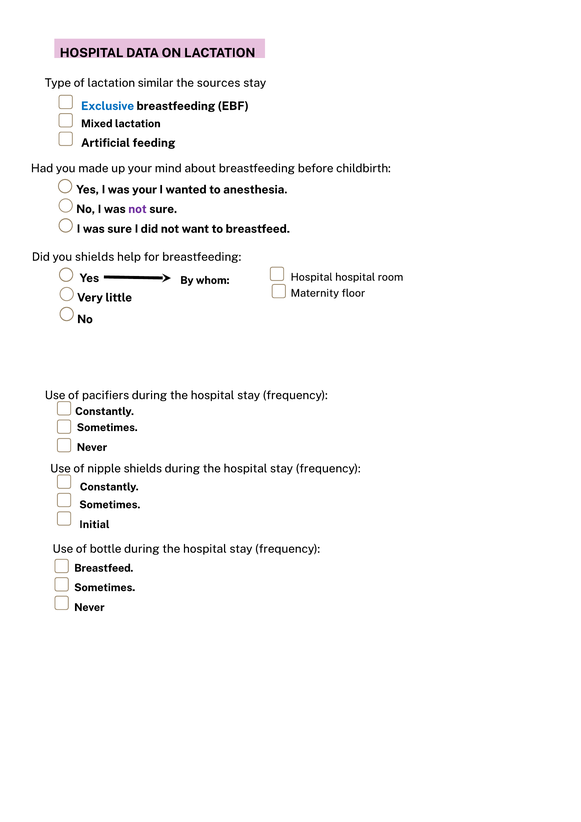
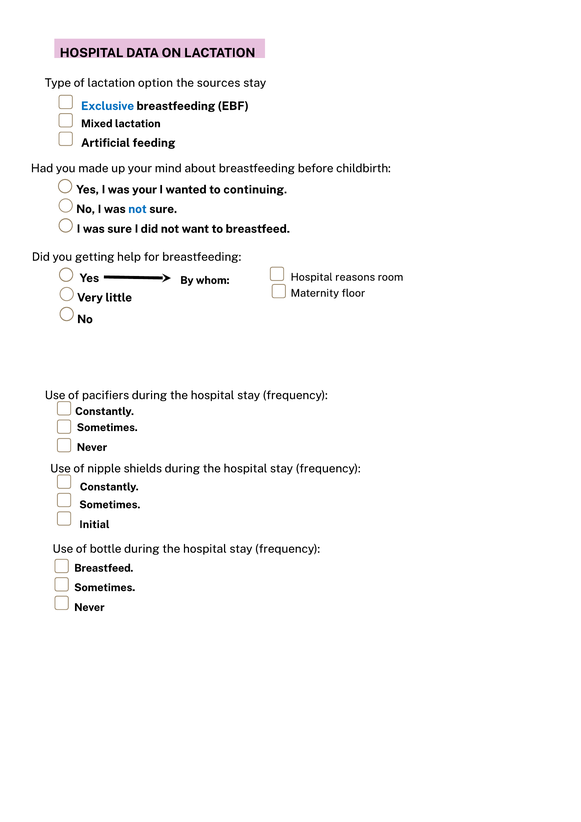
similar: similar -> option (155, 83)
anesthesia: anesthesia -> continuing (255, 190)
not colour: purple -> blue (137, 209)
you shields: shields -> getting (95, 257)
Hospital hospital: hospital -> reasons (355, 277)
